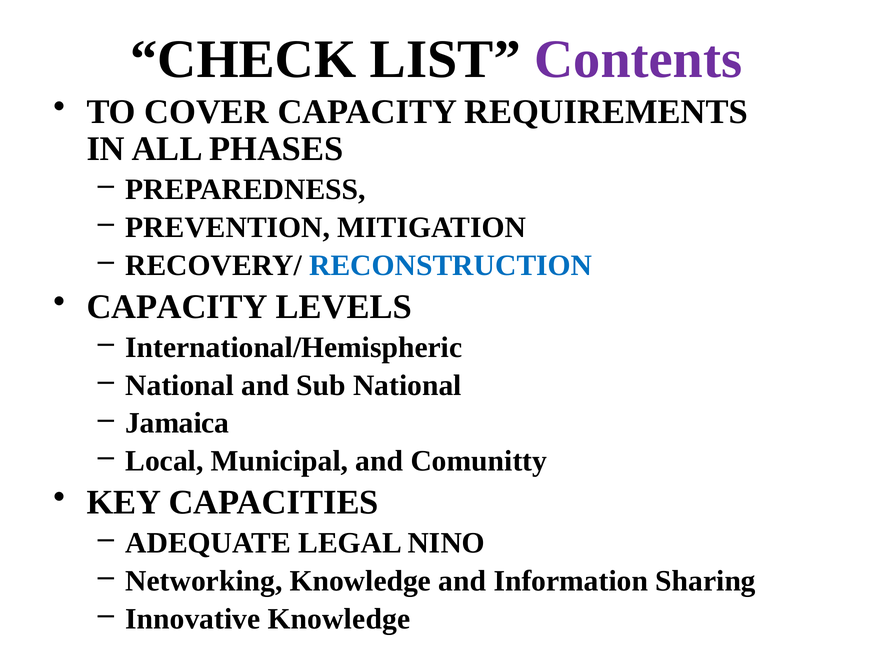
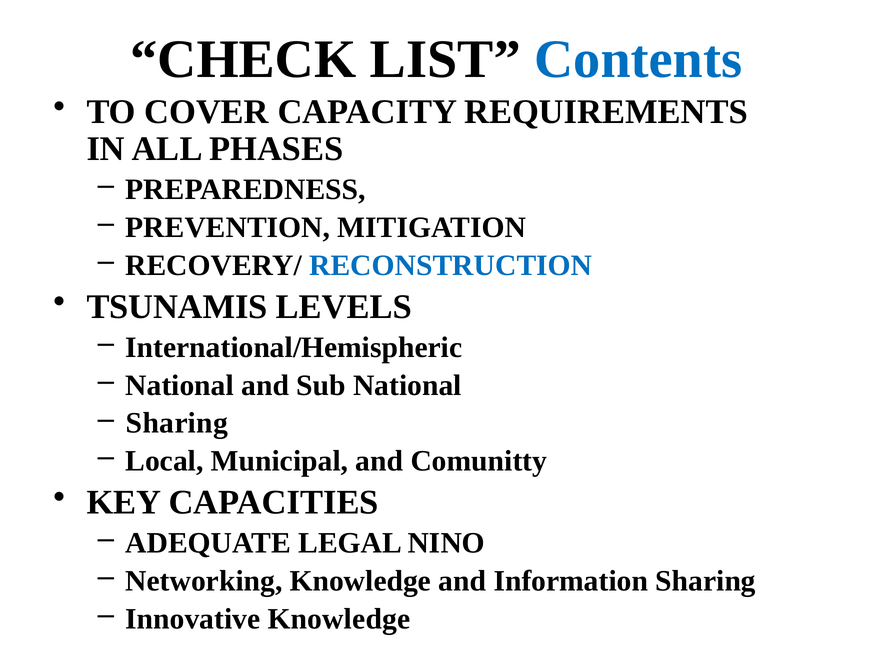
Contents colour: purple -> blue (638, 59)
CAPACITY: CAPACITY -> TSUNAMIS (177, 307)
Jamaica: Jamaica -> Sharing (177, 423)
